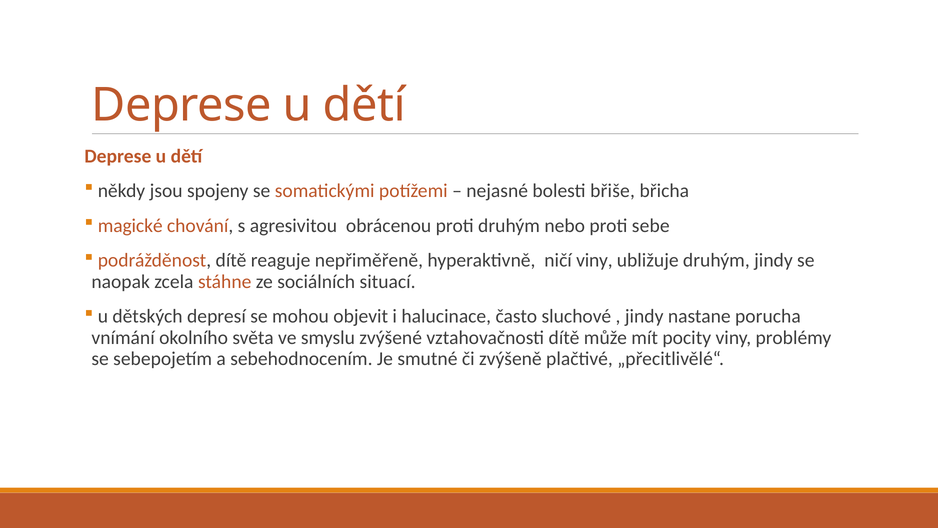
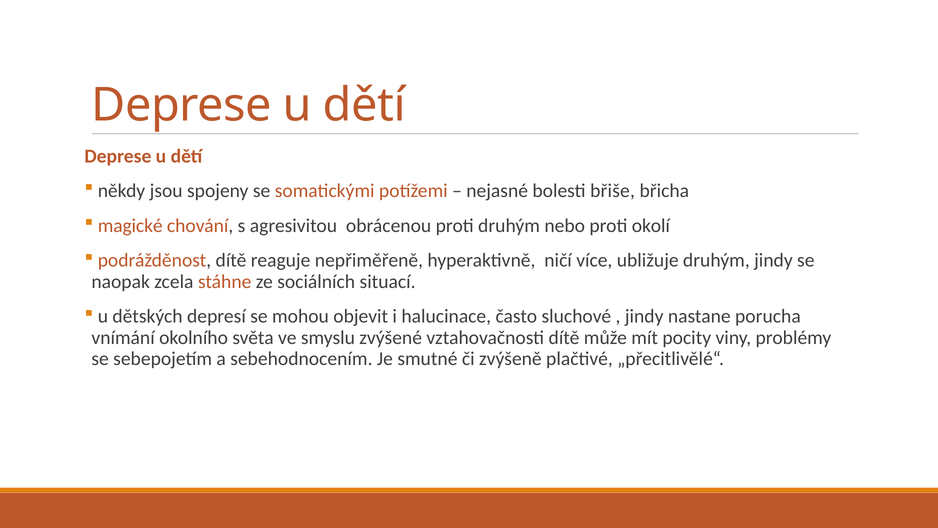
sebe: sebe -> okolí (651, 226)
ničí viny: viny -> více (594, 260)
